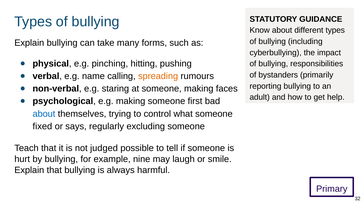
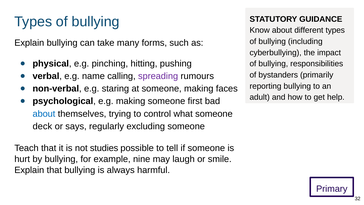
spreading colour: orange -> purple (158, 76)
fixed: fixed -> deck (42, 126)
judged: judged -> studies (104, 148)
